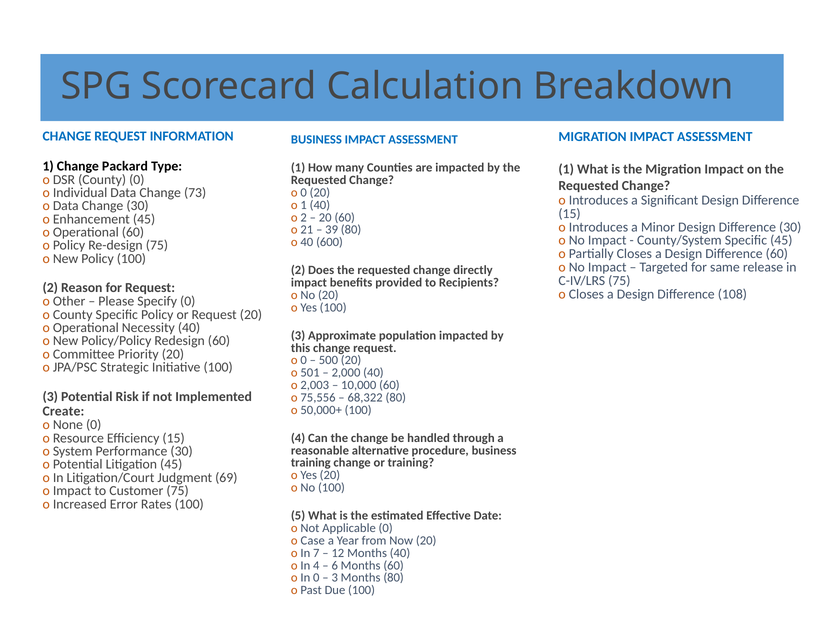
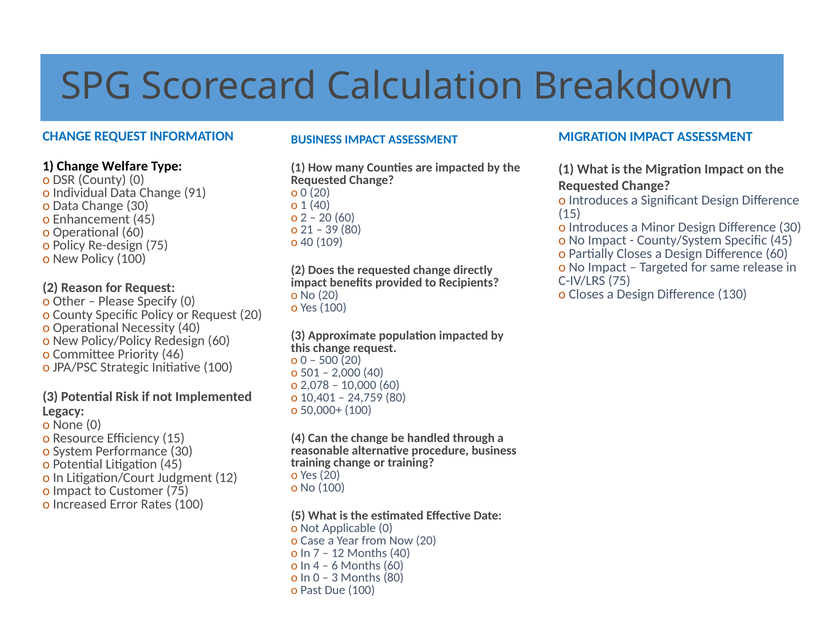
Packard: Packard -> Welfare (125, 166)
73: 73 -> 91 (195, 193)
600: 600 -> 109 (330, 243)
108: 108 -> 130 (732, 294)
Priority 20: 20 -> 46 (173, 355)
2,003: 2,003 -> 2,078 (315, 386)
75,556: 75,556 -> 10,401 (318, 398)
68,322: 68,322 -> 24,759 (365, 398)
Create: Create -> Legacy (63, 412)
Judgment 69: 69 -> 12 (226, 478)
